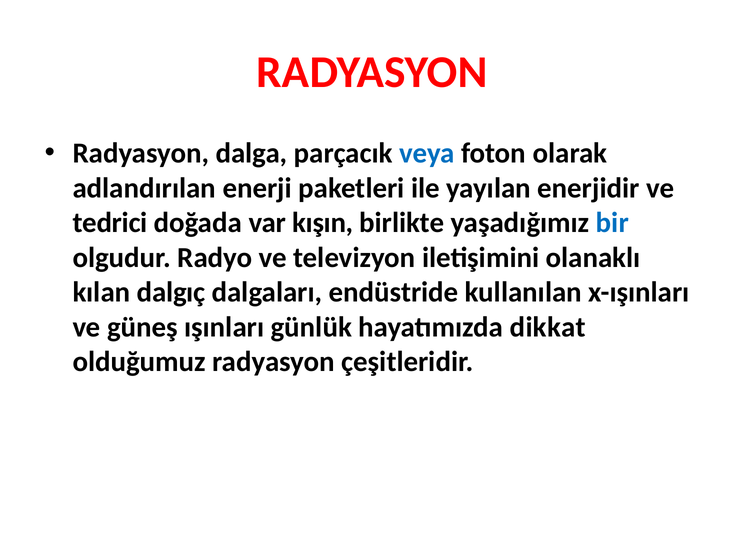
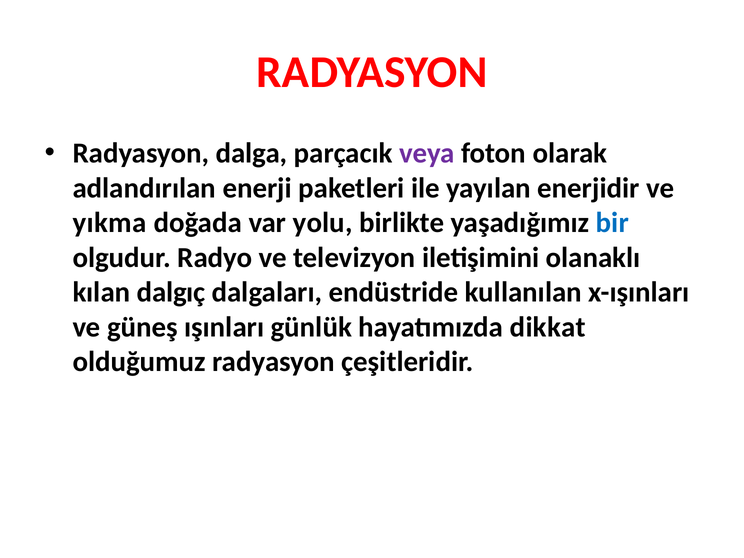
veya colour: blue -> purple (427, 153)
tedrici: tedrici -> yıkma (110, 223)
kışın: kışın -> yolu (323, 223)
